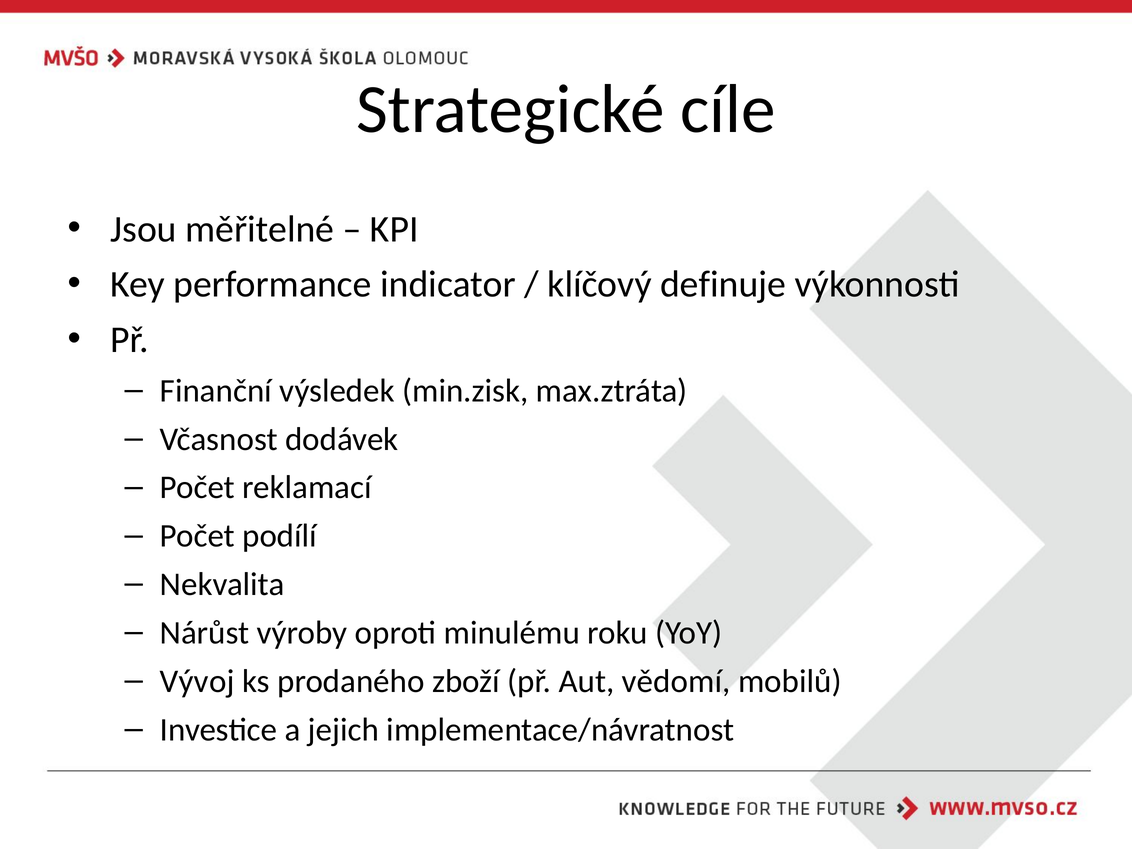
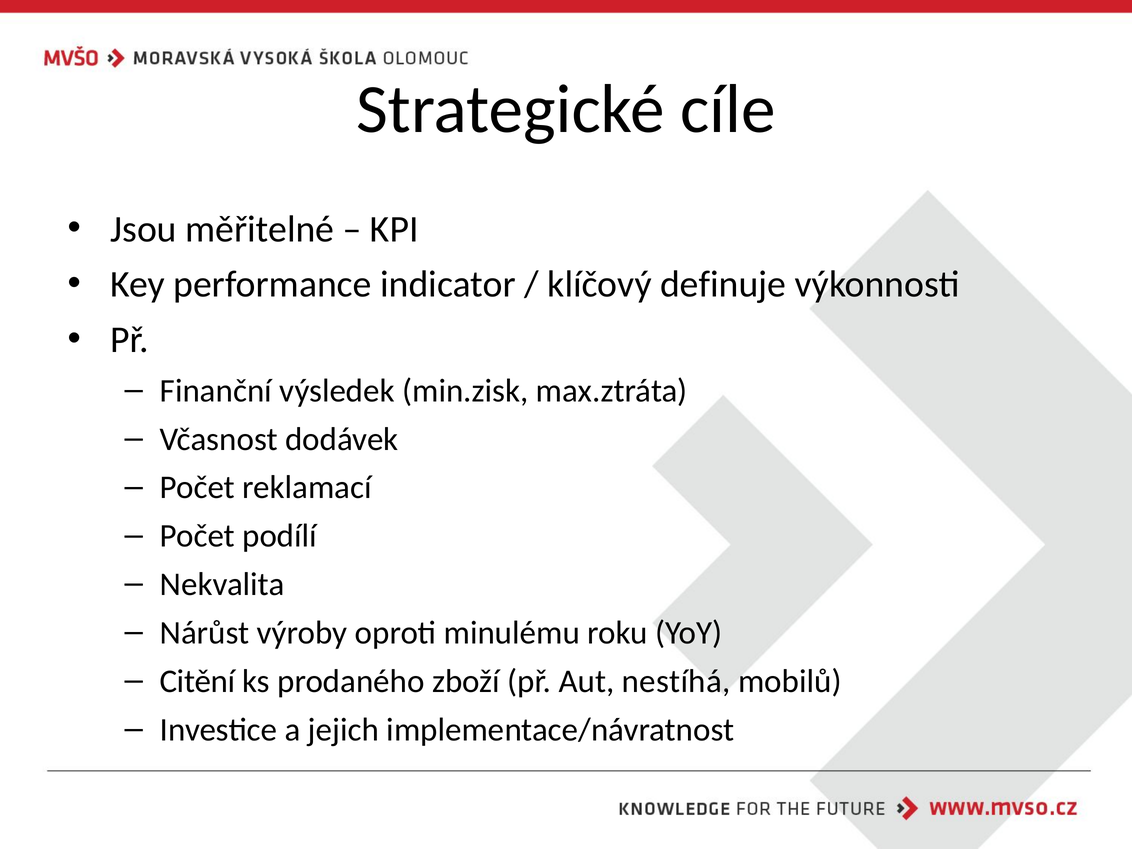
Vývoj: Vývoj -> Citění (198, 681)
vědomí: vědomí -> nestíhá (676, 681)
